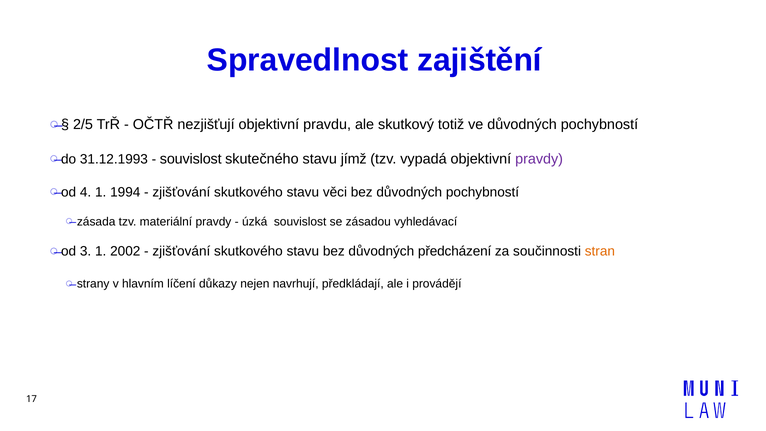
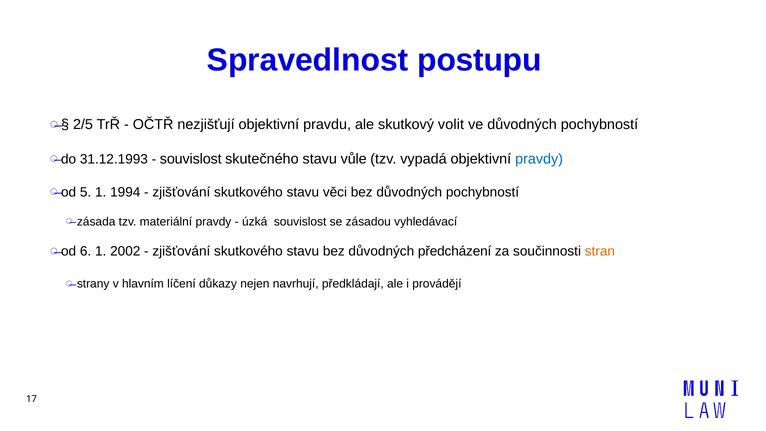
zajištění: zajištění -> postupu (480, 60)
totiž: totiž -> volit (451, 125)
jímž: jímž -> vůle (354, 159)
pravdy colour: purple -> blue (539, 159)
4: 4 -> 5 (86, 192)
3: 3 -> 6 (86, 251)
